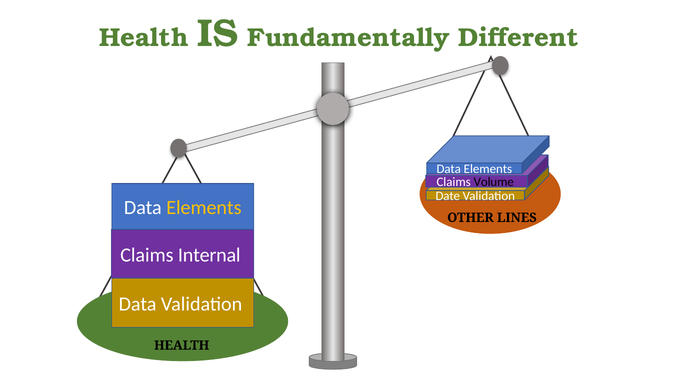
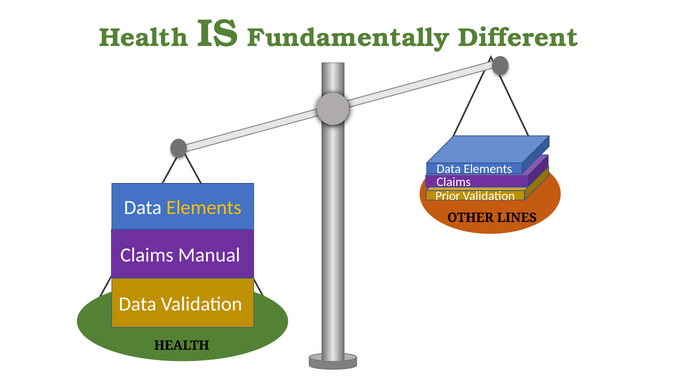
Volume colour: black -> purple (494, 182)
Date: Date -> Prior (448, 196)
Internal: Internal -> Manual (209, 255)
